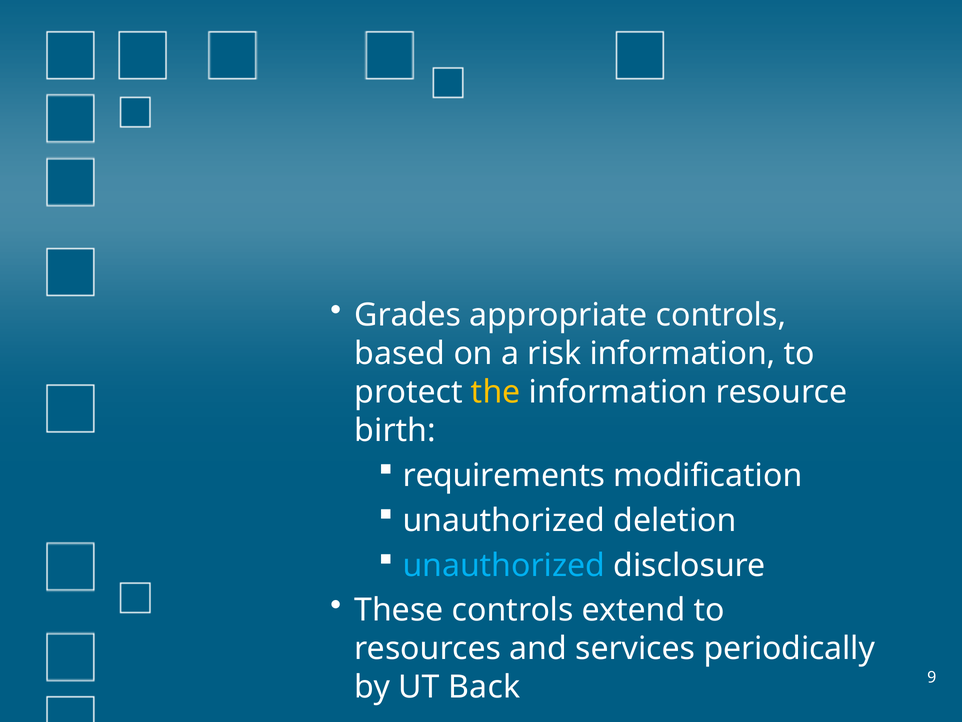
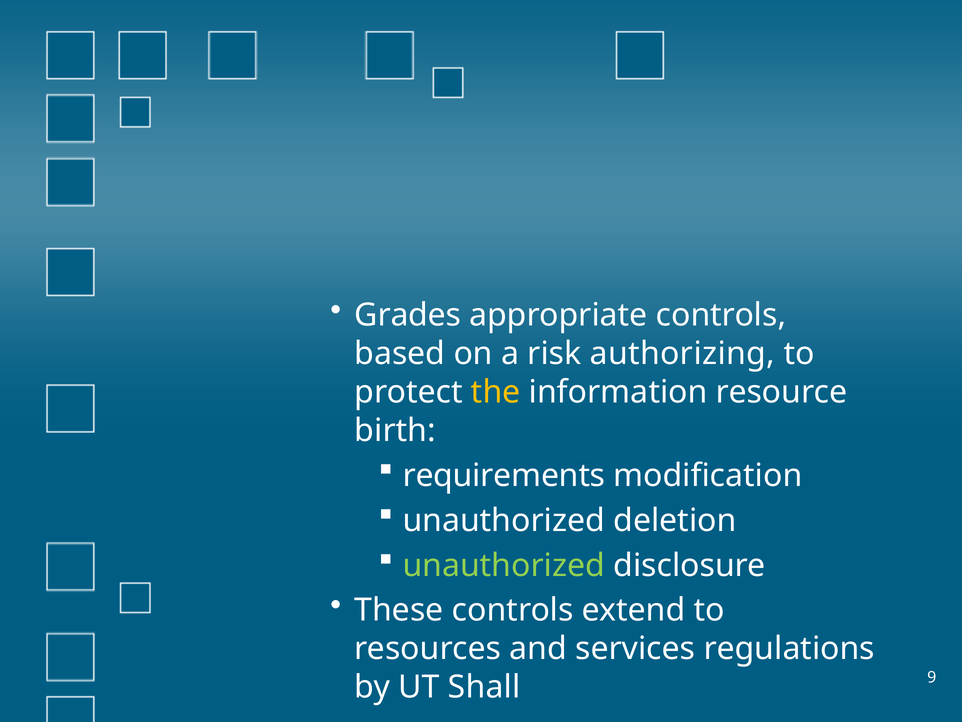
risk information: information -> authorizing (682, 353)
unauthorized colour: light blue -> light green (504, 565)
periodically: periodically -> regulations (789, 648)
Back: Back -> Shall (484, 687)
